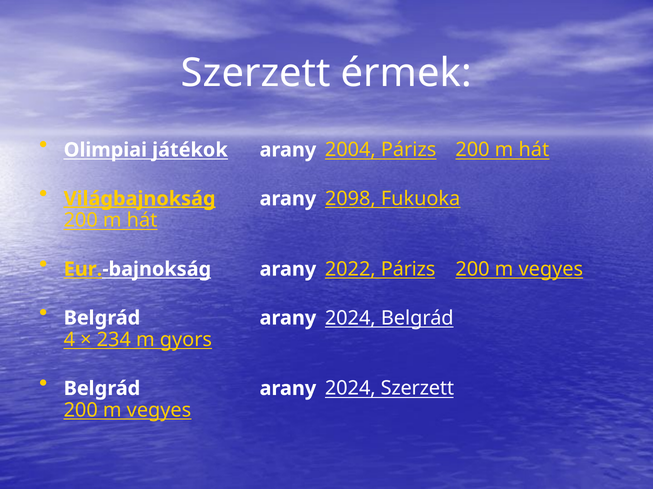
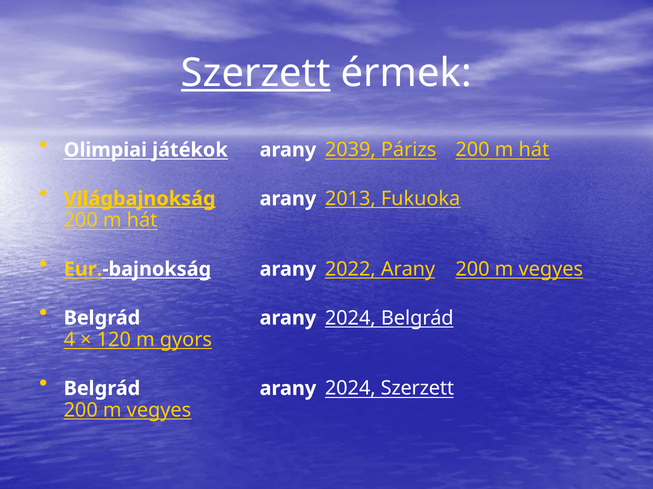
Szerzett underline: none -> present (256, 73)
2004: 2004 -> 2039 (350, 150)
2098: 2098 -> 2013 (350, 199)
2022 Párizs: Párizs -> Arany (408, 270)
234: 234 -> 120 (114, 340)
